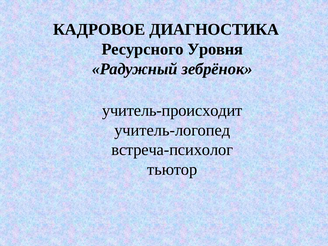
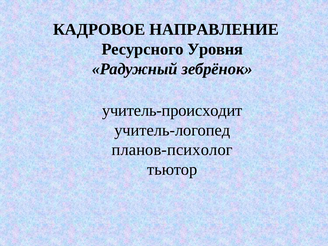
ДИАГНОСТИКА: ДИАГНОСТИКА -> НАПРАВЛЕНИЕ (214, 30)
встреча-психолог: встреча-психолог -> планов-психолог (172, 150)
